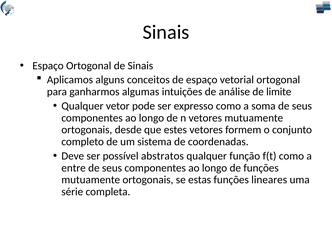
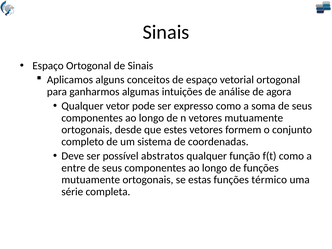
limite: limite -> agora (279, 92)
lineares: lineares -> térmico (269, 180)
